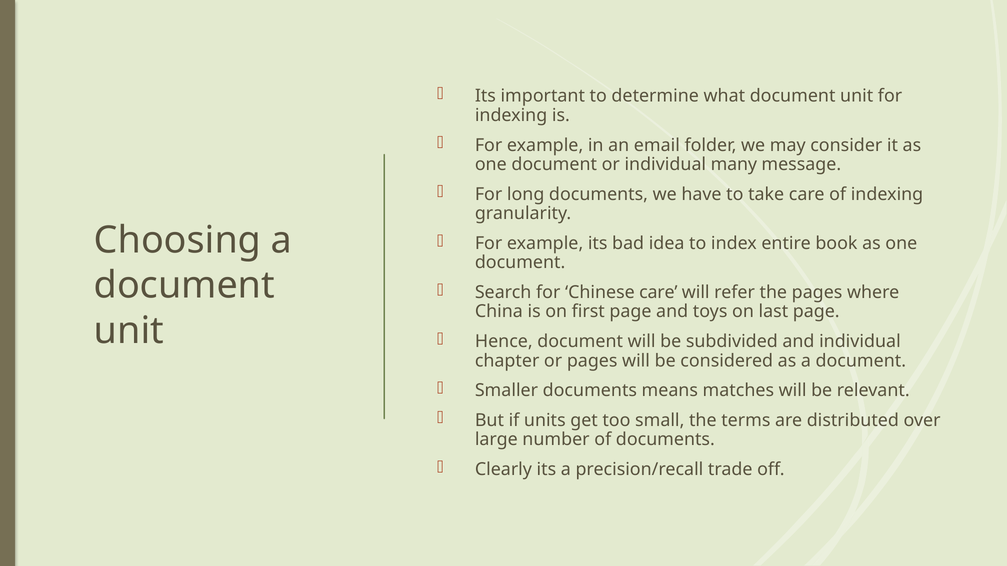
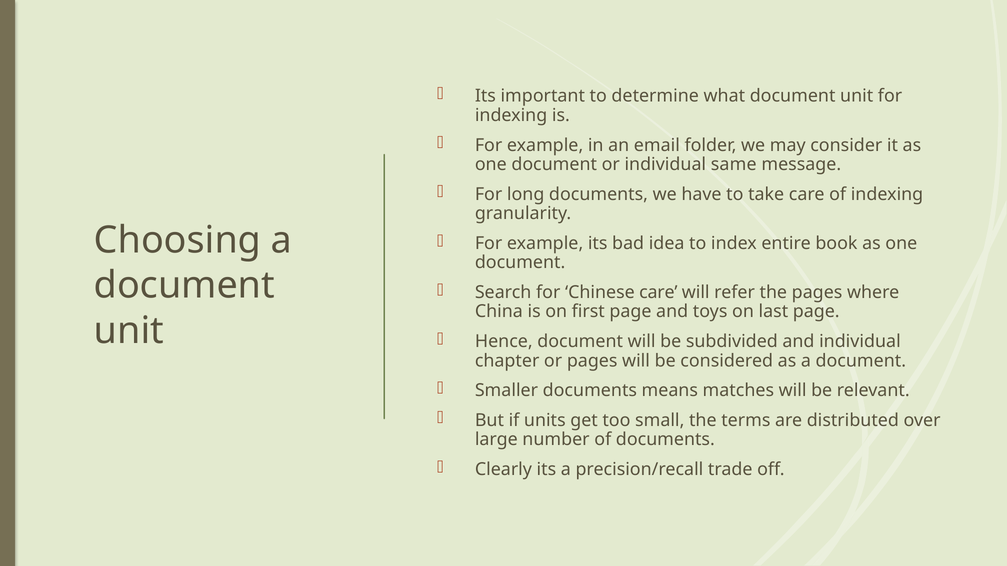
many: many -> same (734, 165)
